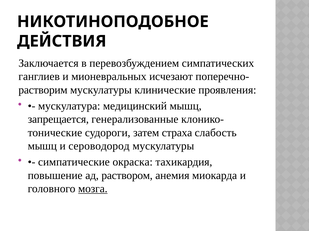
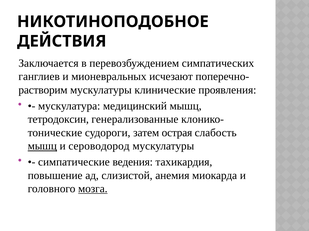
запрещается: запрещается -> тетродоксин (58, 120)
страха: страха -> острая (177, 133)
мышц underline: none -> present (42, 146)
окраска: окраска -> ведения (133, 162)
раствором: раствором -> слизистой (127, 176)
